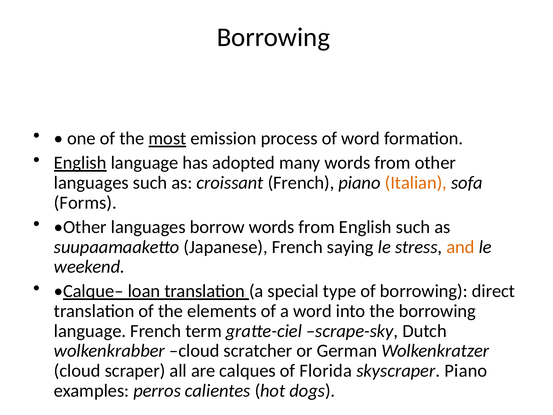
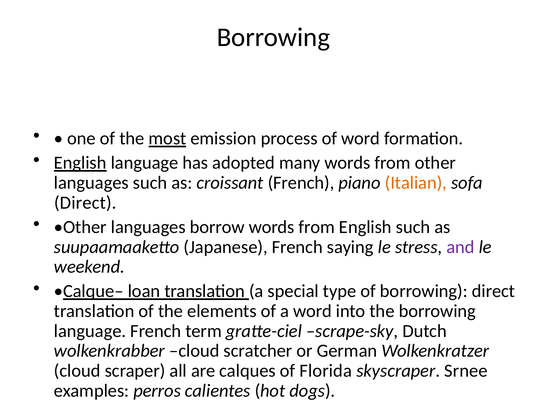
Forms: Forms -> Direct (85, 203)
and colour: orange -> purple (460, 247)
skyscraper Piano: Piano -> Srnee (466, 371)
